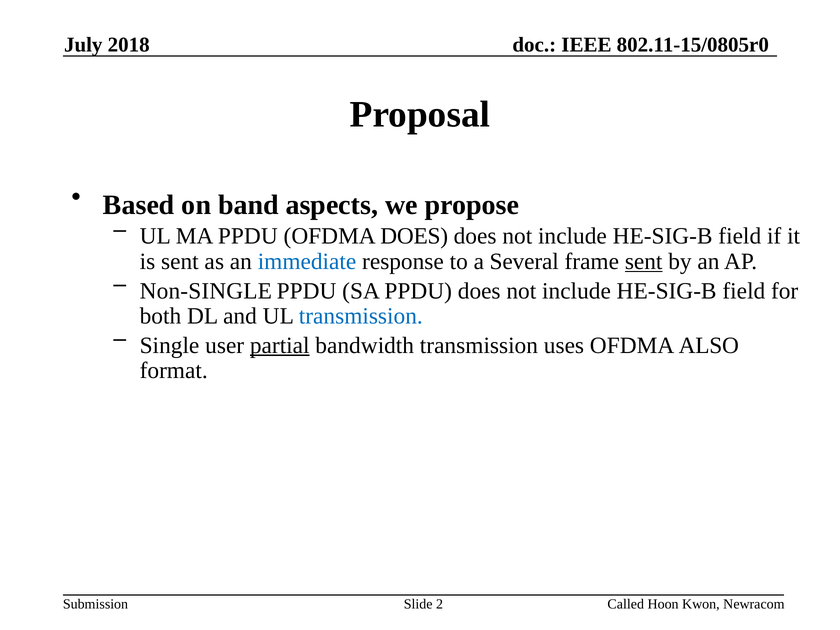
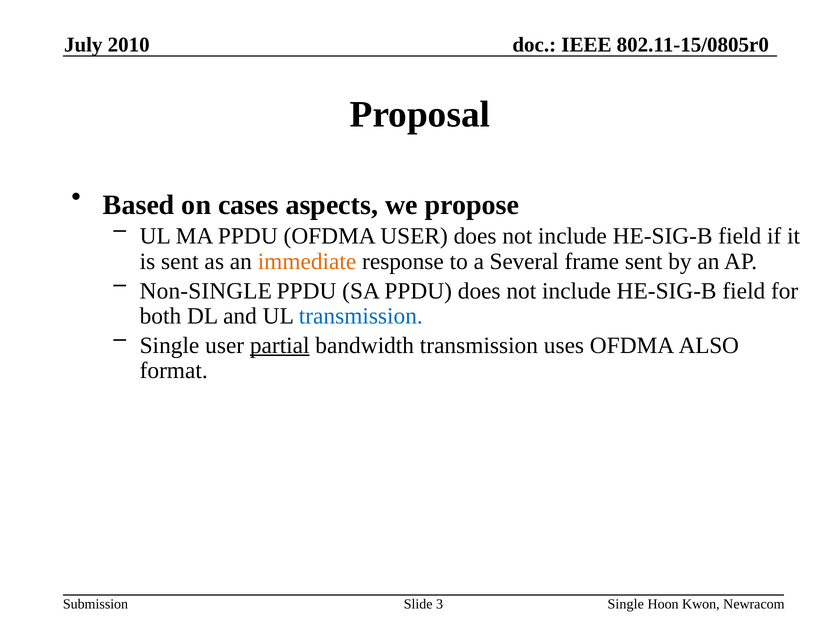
2018: 2018 -> 2010 (129, 45)
band: band -> cases (248, 205)
OFDMA DOES: DOES -> USER (414, 236)
immediate colour: blue -> orange (307, 261)
sent underline: present -> none (644, 261)
2: 2 -> 3 (440, 604)
Called: Called -> Single (626, 604)
